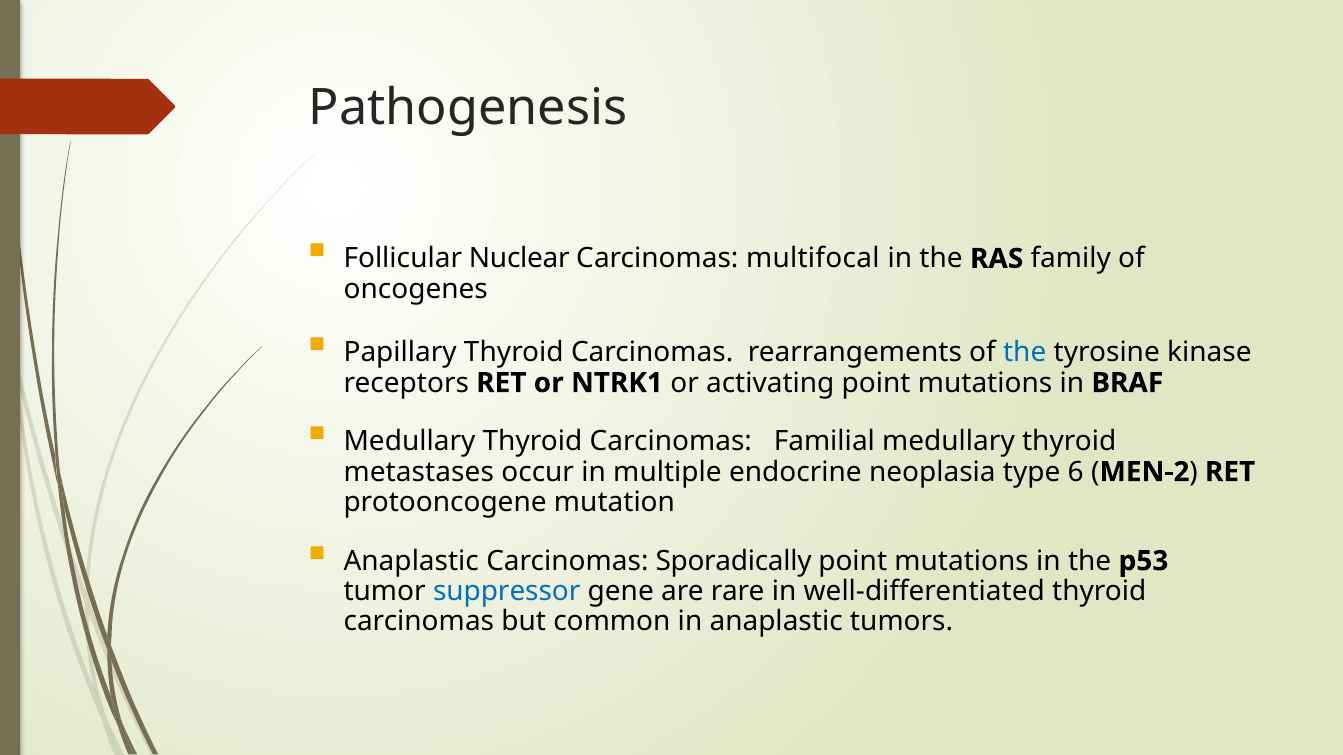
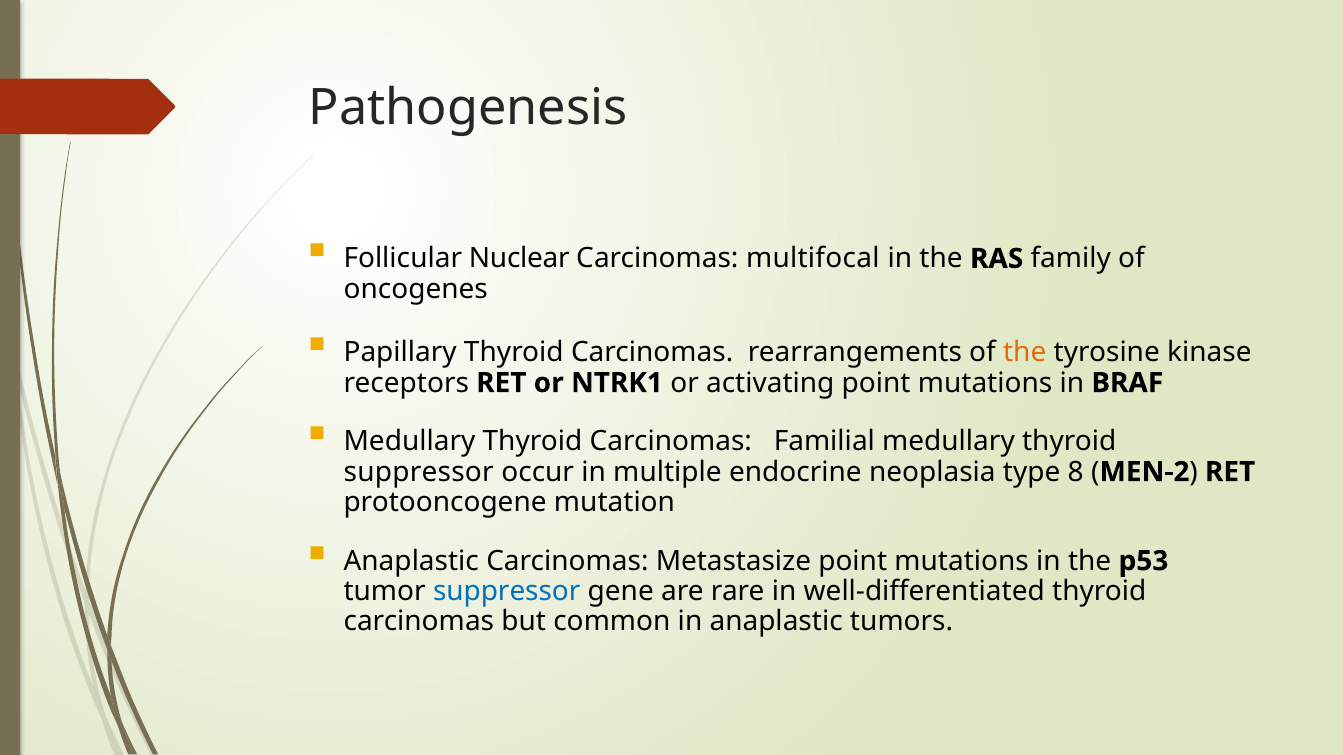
the colour: blue -> orange (1025, 353)
metastases: metastases -> suppressor (419, 472)
6: 6 -> 8 (1076, 472)
Sporadically: Sporadically -> Metastasize (733, 561)
